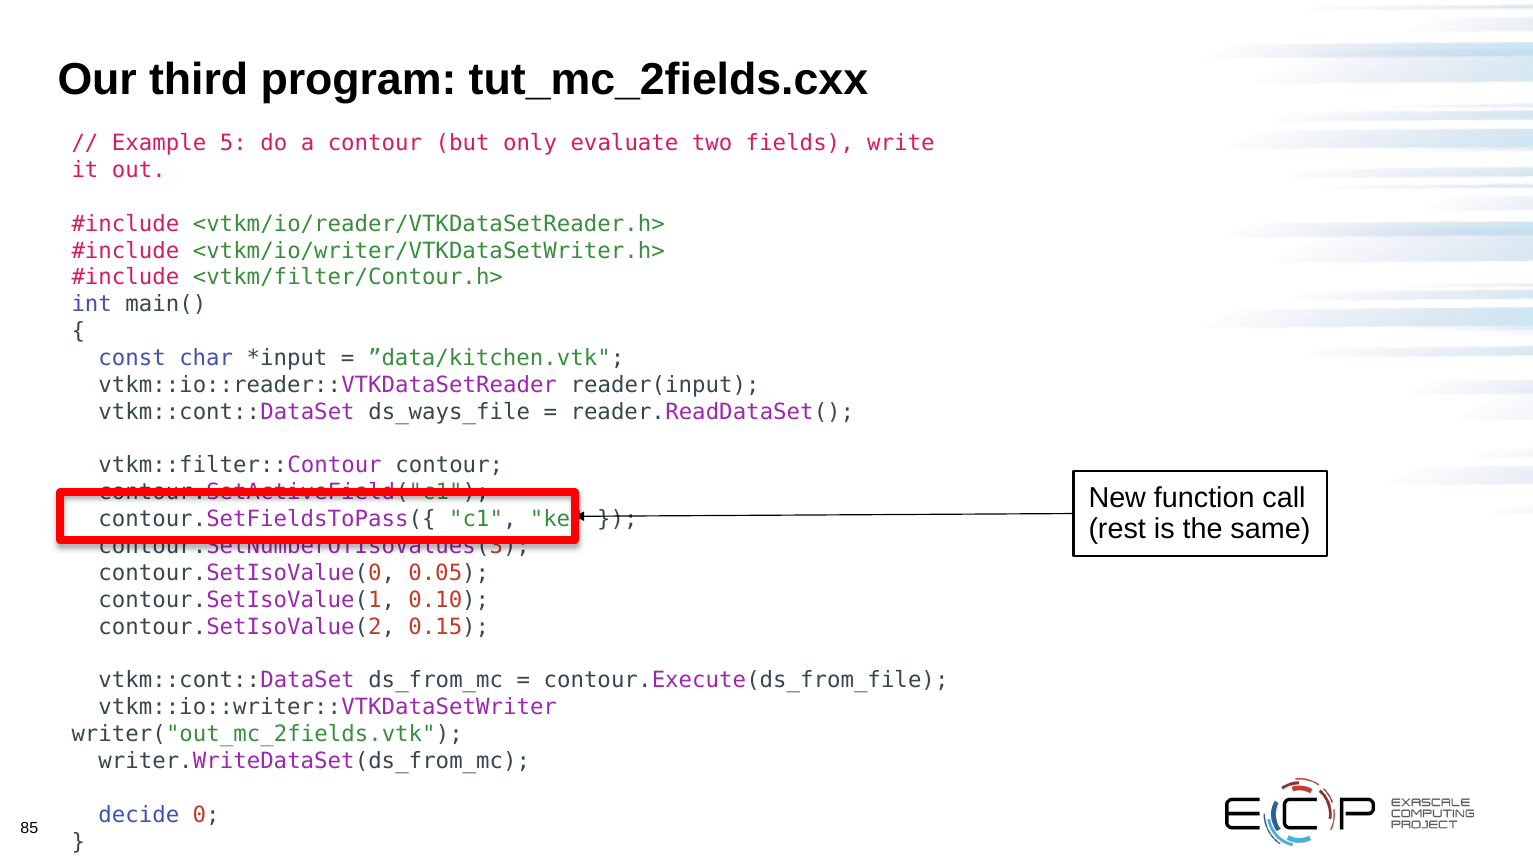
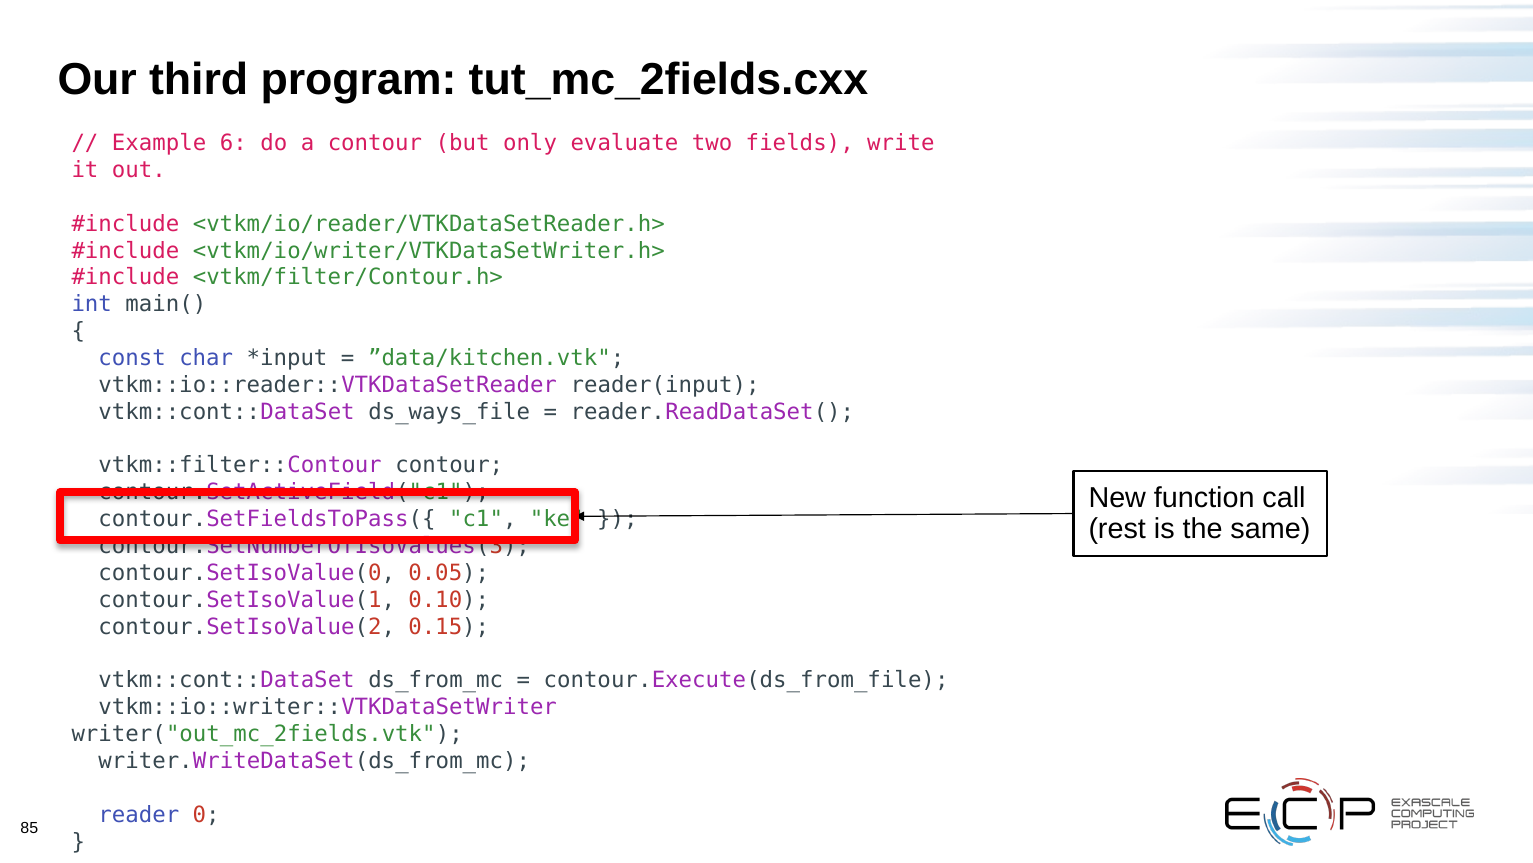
5: 5 -> 6 (233, 143)
decide: decide -> reader (139, 814)
